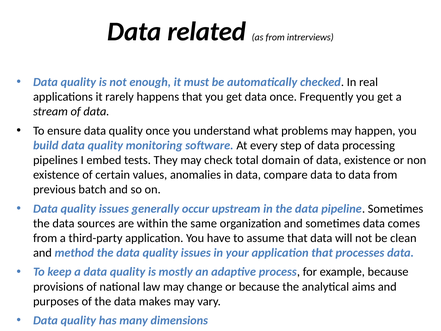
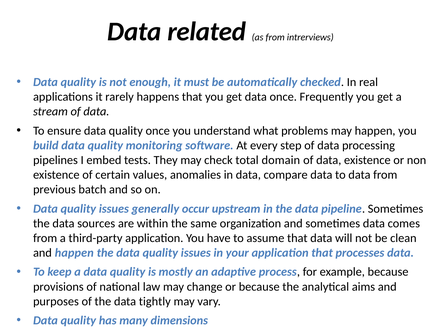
and method: method -> happen (74, 253)
makes: makes -> tightly (155, 301)
